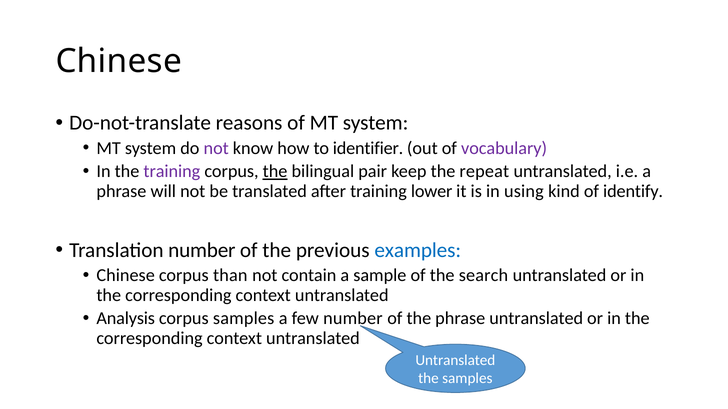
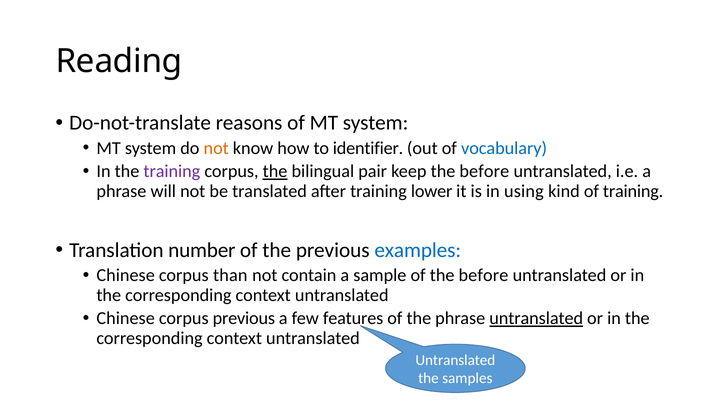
Chinese: Chinese -> Reading (119, 61)
not colour: purple -> orange (216, 148)
vocabulary colour: purple -> blue (504, 148)
keep the repeat: repeat -> before (484, 172)
of identify: identify -> training (633, 191)
of the search: search -> before (483, 276)
Analysis: Analysis -> Chinese (126, 319)
corpus samples: samples -> previous (244, 319)
few number: number -> features (353, 319)
untranslated underline: none -> present (536, 319)
